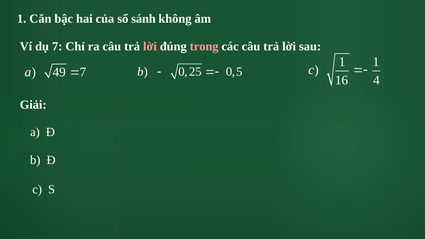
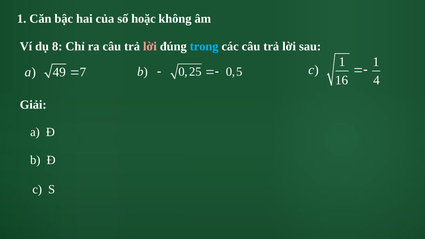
sánh: sánh -> hoặc (143, 19)
dụ 7: 7 -> 8 (57, 46)
trong colour: pink -> light blue (204, 46)
